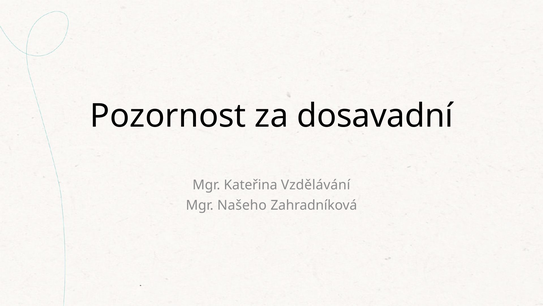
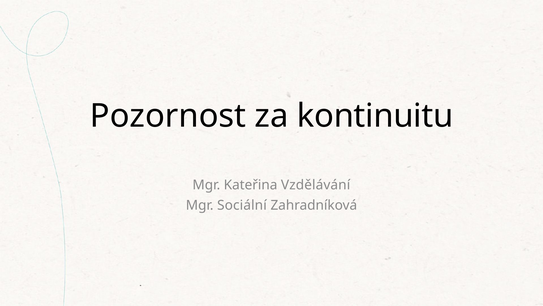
dosavadní: dosavadní -> kontinuitu (375, 116)
Našeho: Našeho -> Sociální (242, 205)
